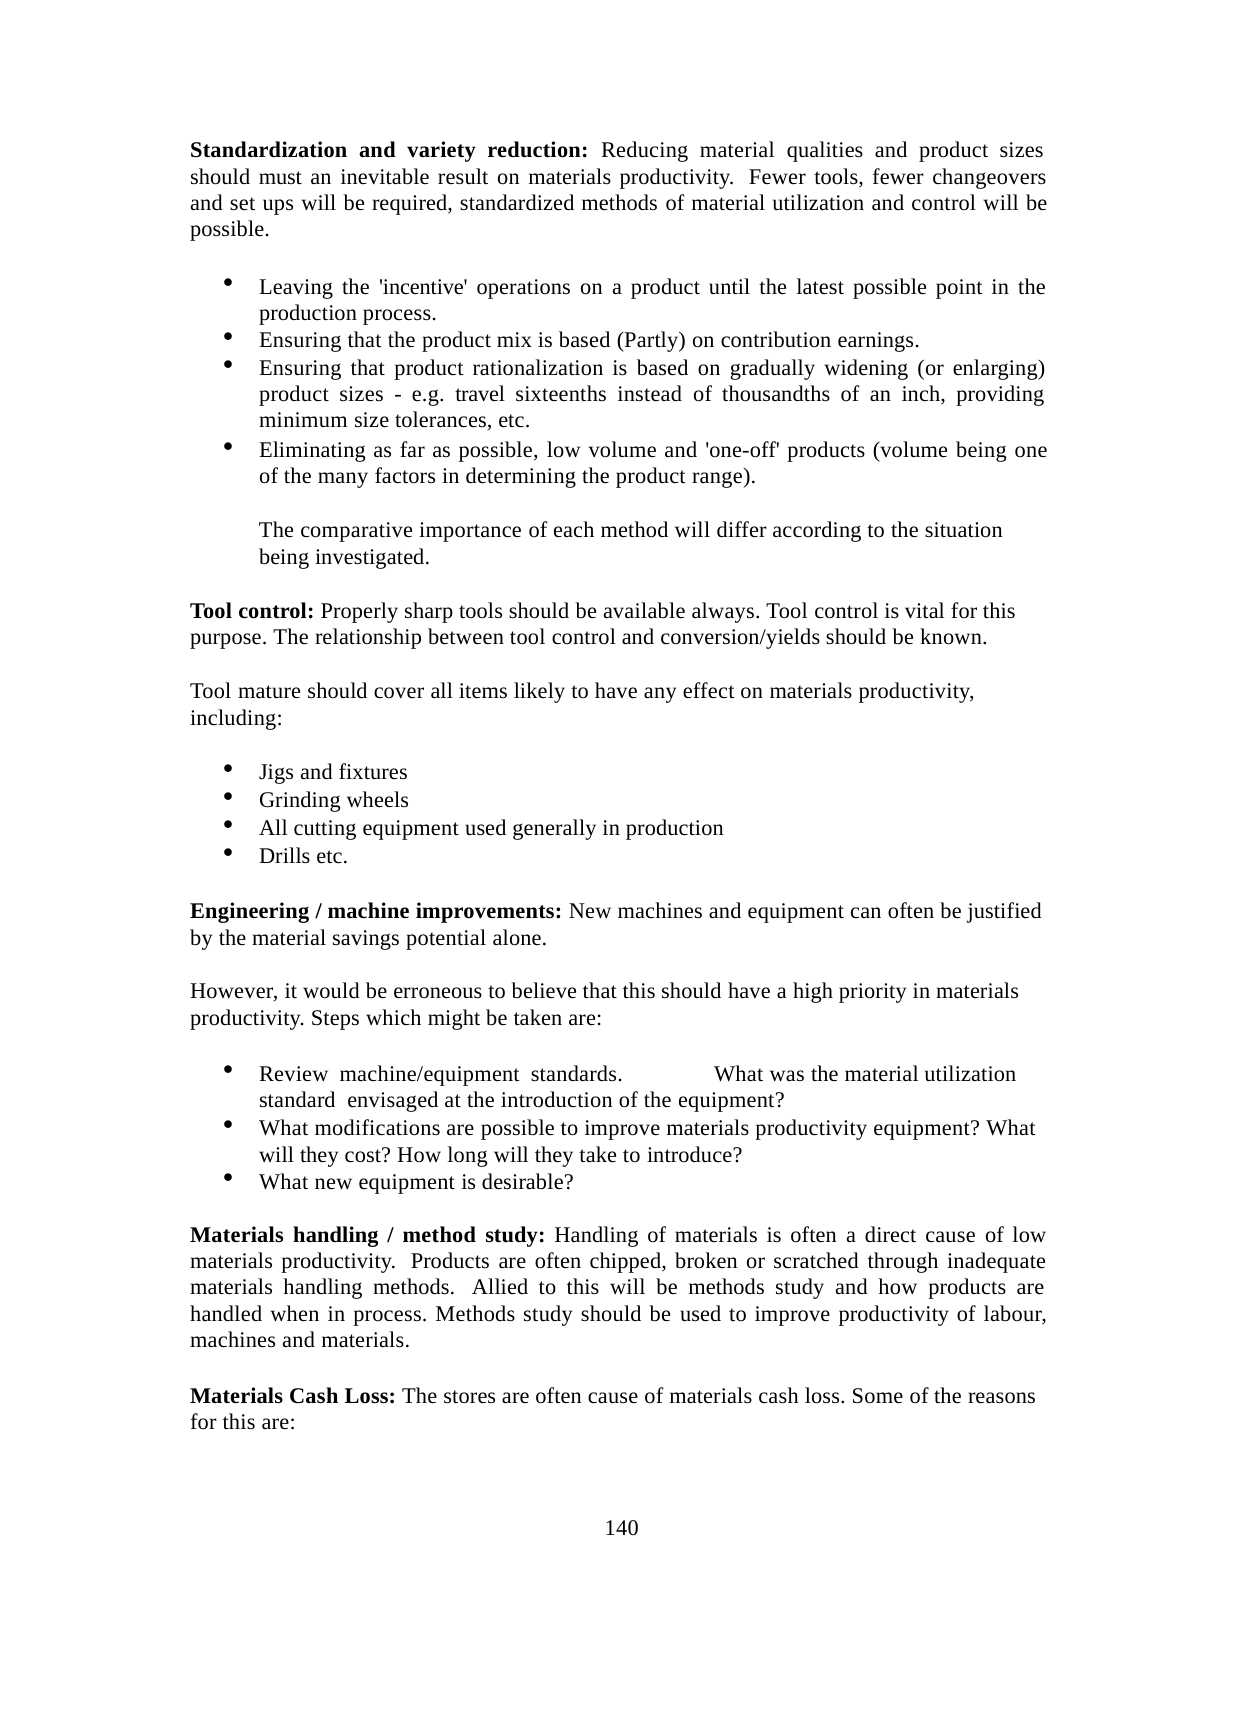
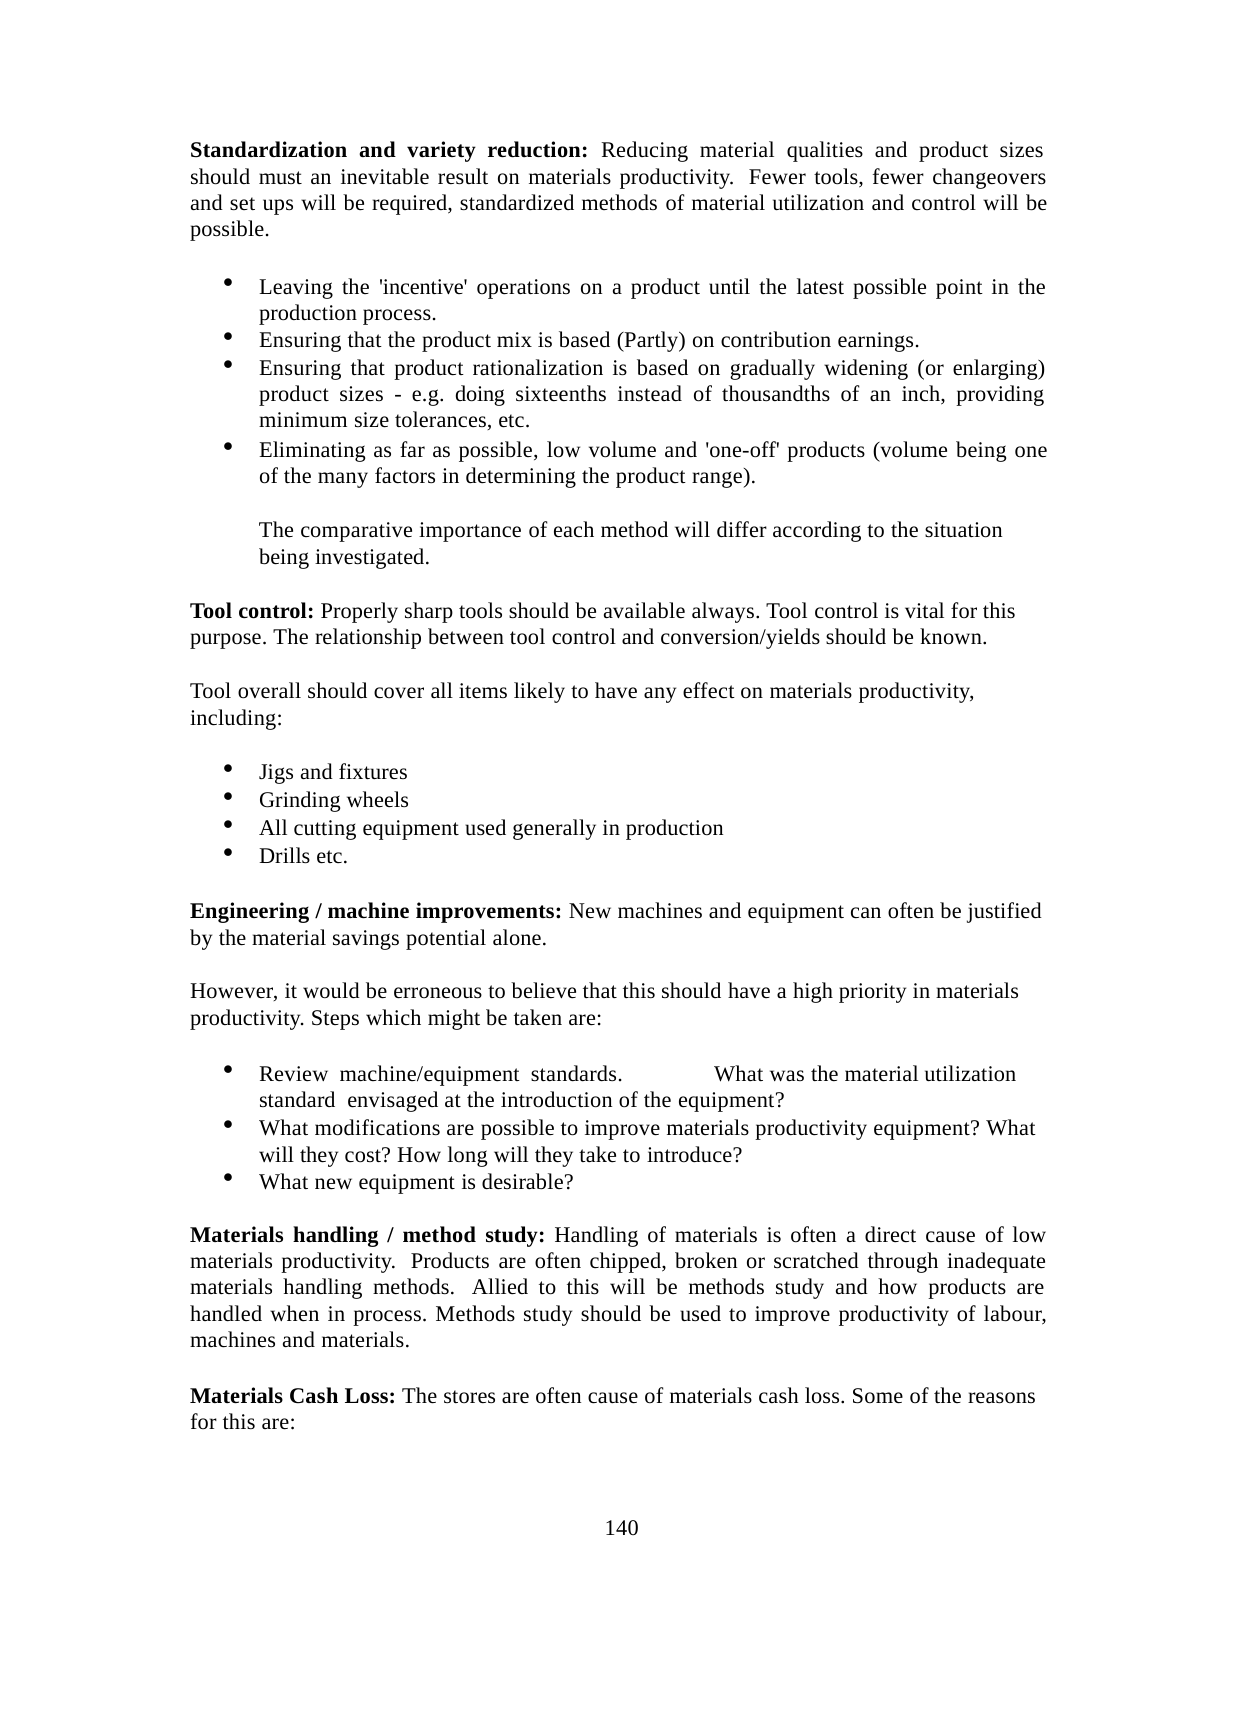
travel: travel -> doing (480, 394)
mature: mature -> overall (270, 692)
